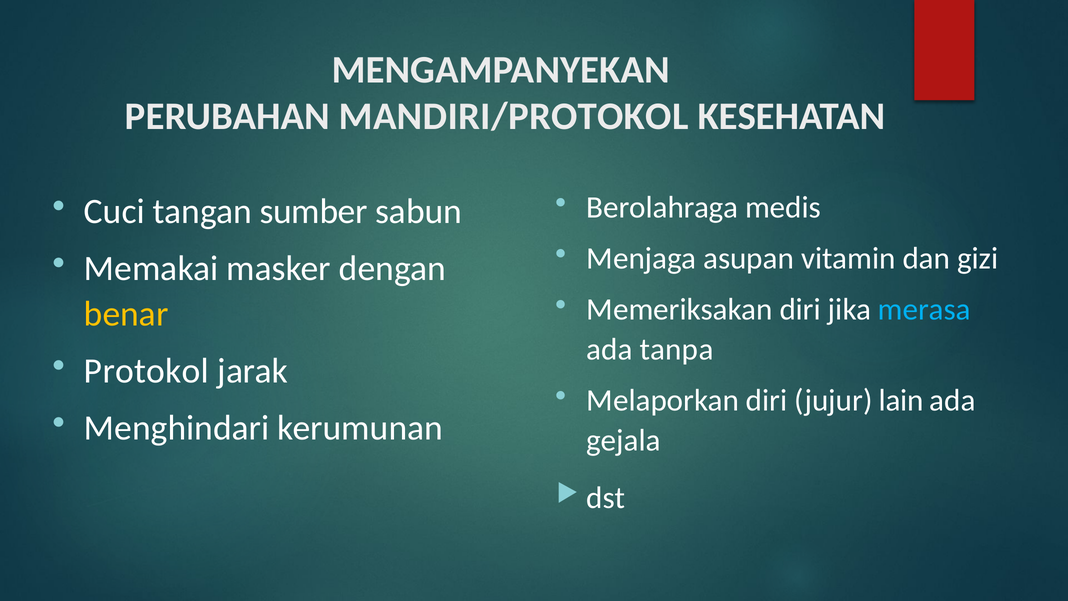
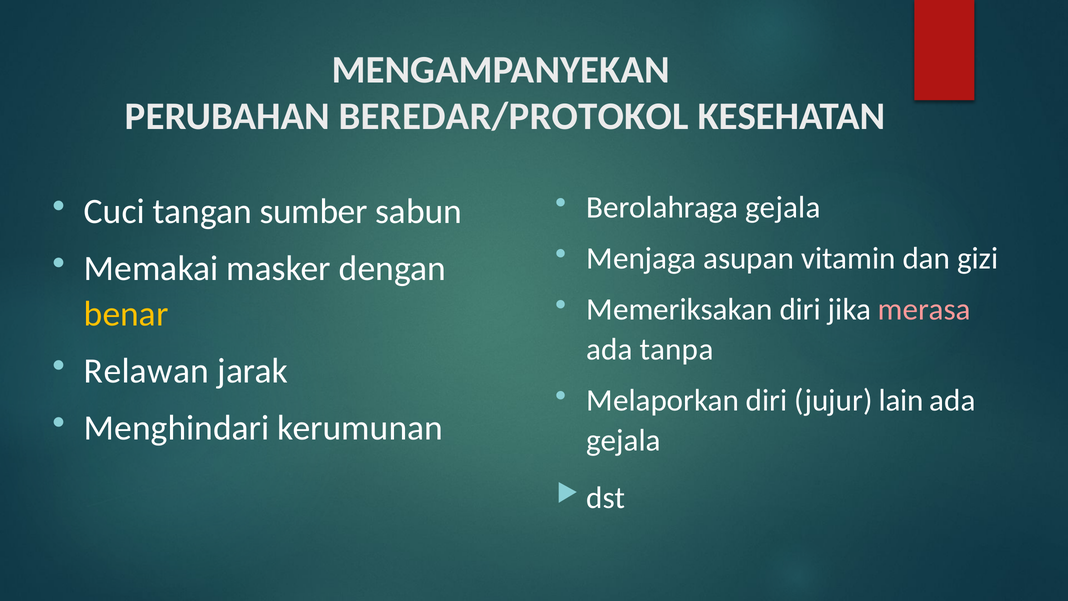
MANDIRI/PROTOKOL: MANDIRI/PROTOKOL -> BEREDAR/PROTOKOL (514, 117)
Berolahraga medis: medis -> gejala (783, 208)
merasa colour: light blue -> pink (924, 310)
Protokol: Protokol -> Relawan (146, 371)
